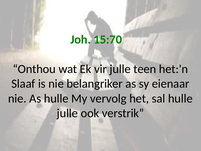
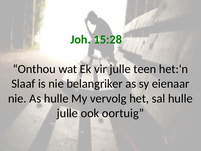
15:70: 15:70 -> 15:28 (108, 39)
verstrik: verstrik -> oortuig (123, 113)
